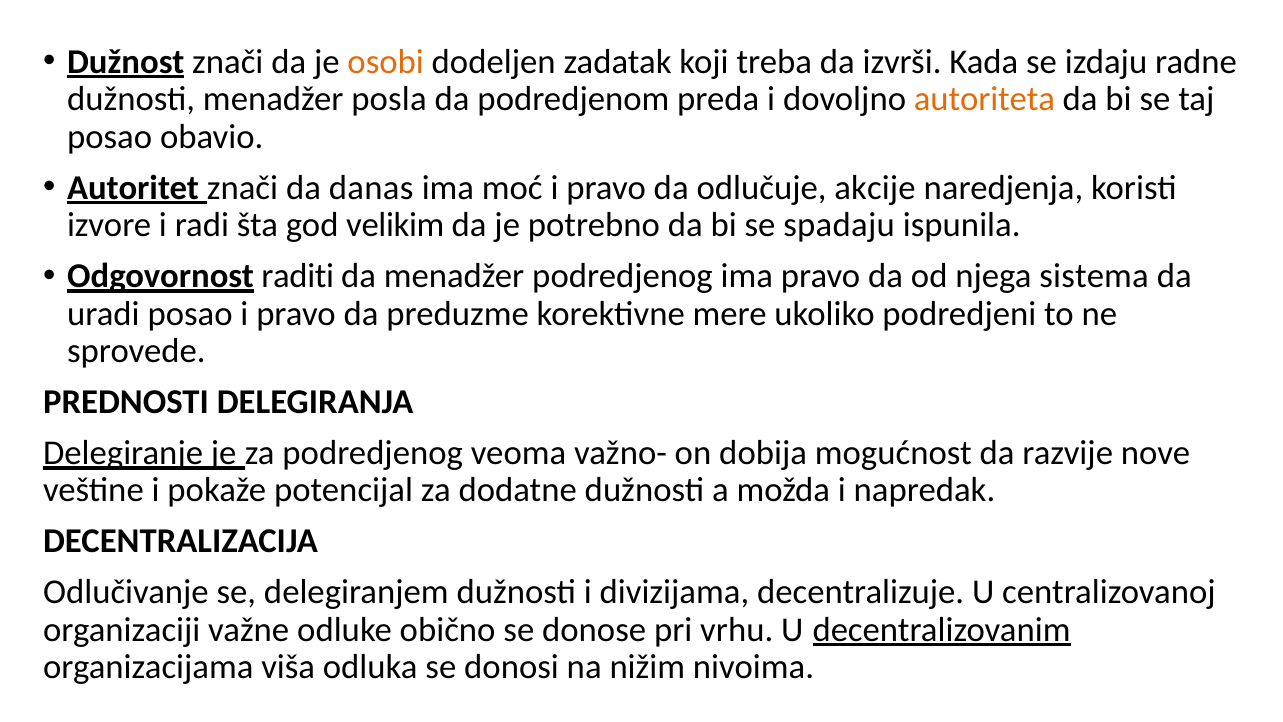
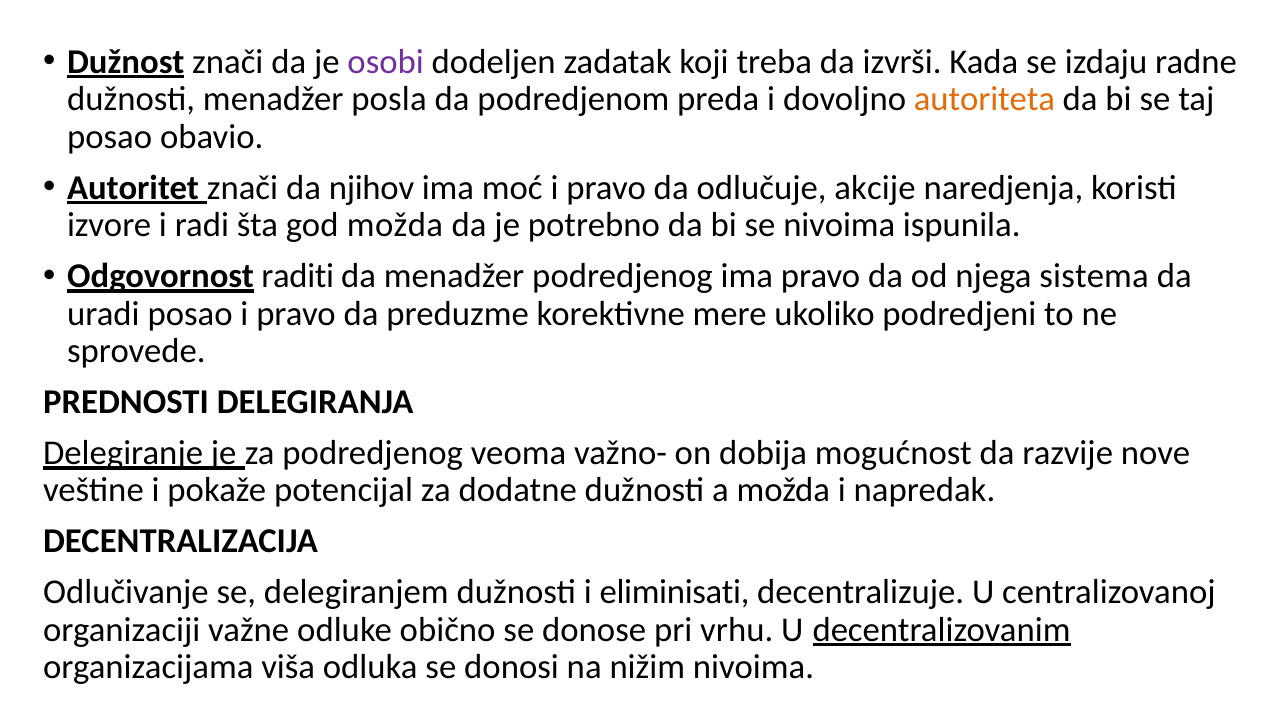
osobi colour: orange -> purple (386, 62)
danas: danas -> njihov (371, 188)
god velikim: velikim -> možda (395, 225)
se spadaju: spadaju -> nivoima (839, 225)
divizijama: divizijama -> eliminisati (675, 592)
